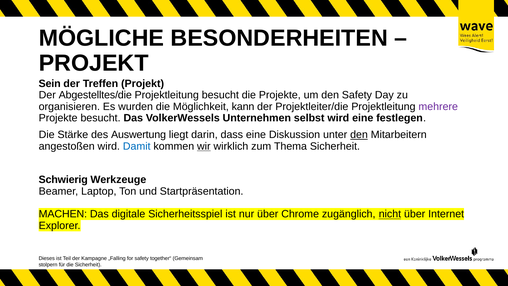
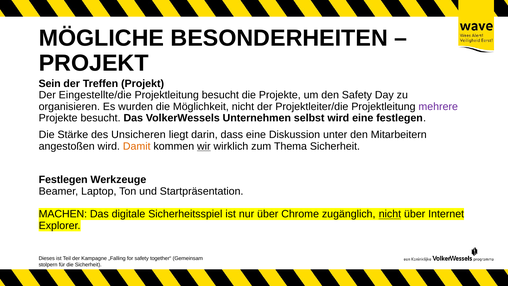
Abgestelltes/die: Abgestelltes/die -> Eingestellte/die (95, 95)
Möglichkeit kann: kann -> nicht (243, 107)
Auswertung: Auswertung -> Unsicheren (138, 135)
den underline: present -> none (359, 135)
Damit colour: blue -> orange (137, 146)
Schwierig: Schwierig -> Festlegen (63, 180)
